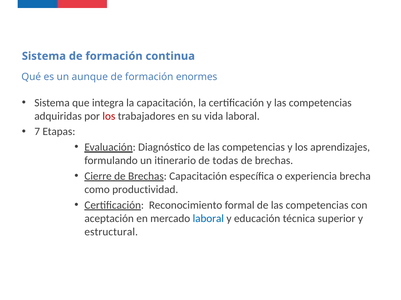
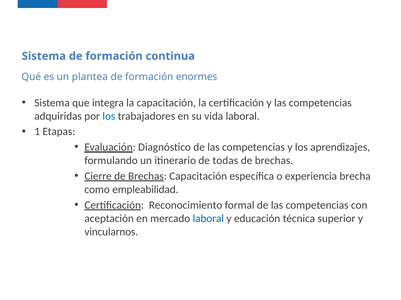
aunque: aunque -> plantea (90, 77)
los colour: red -> blue (109, 116)
7: 7 -> 1 (37, 132)
productividad: productividad -> empleabilidad (145, 190)
estructural: estructural -> vincularnos (111, 232)
